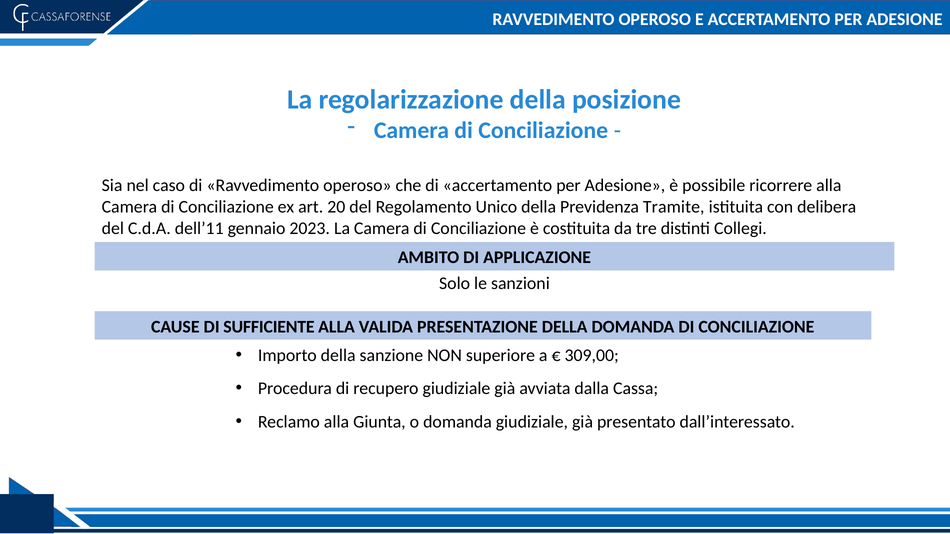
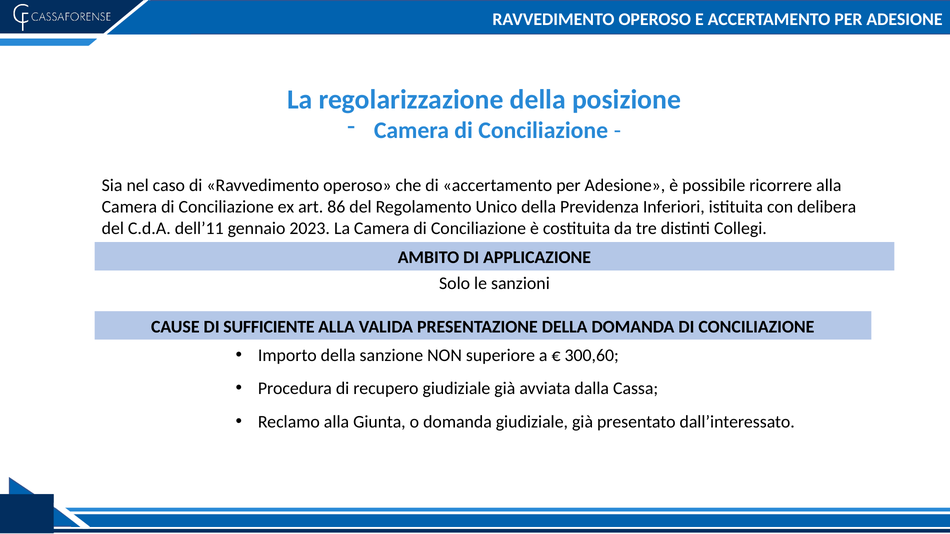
20: 20 -> 86 (336, 207)
Tramite: Tramite -> Inferiori (674, 207)
309,00: 309,00 -> 300,60 (592, 356)
